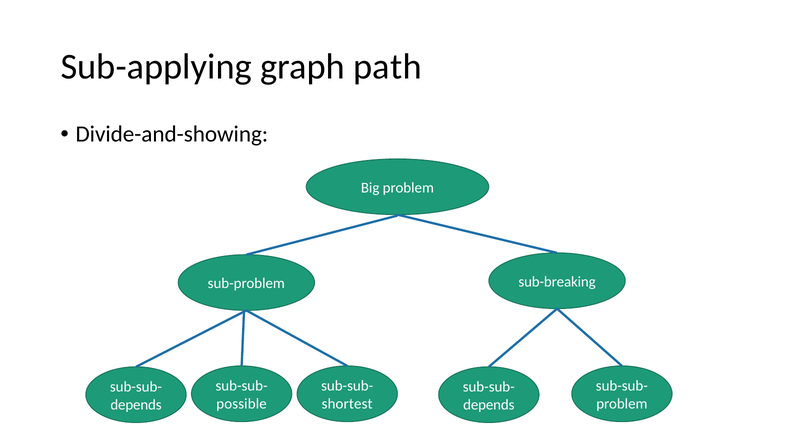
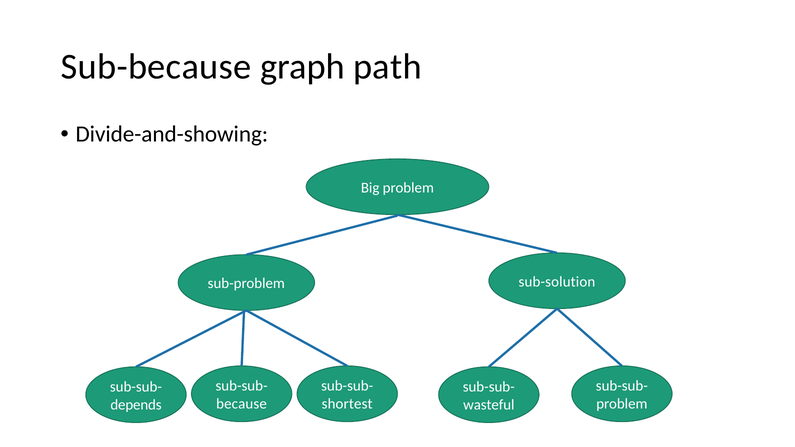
Sub-applying: Sub-applying -> Sub-because (156, 67)
sub-breaking: sub-breaking -> sub-solution (557, 282)
possible: possible -> because (242, 404)
depends: depends -> wasteful (489, 405)
